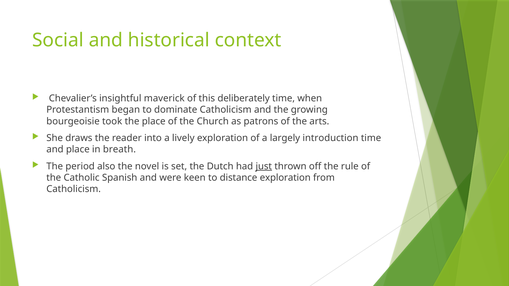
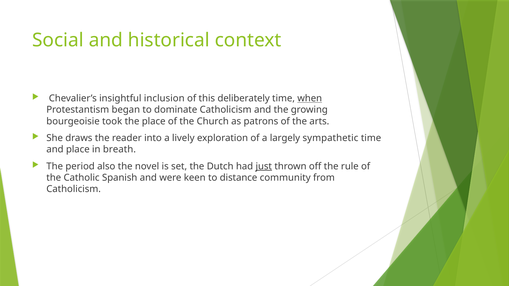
maverick: maverick -> inclusion (164, 99)
when underline: none -> present (310, 99)
introduction: introduction -> sympathetic (330, 138)
distance exploration: exploration -> community (285, 178)
